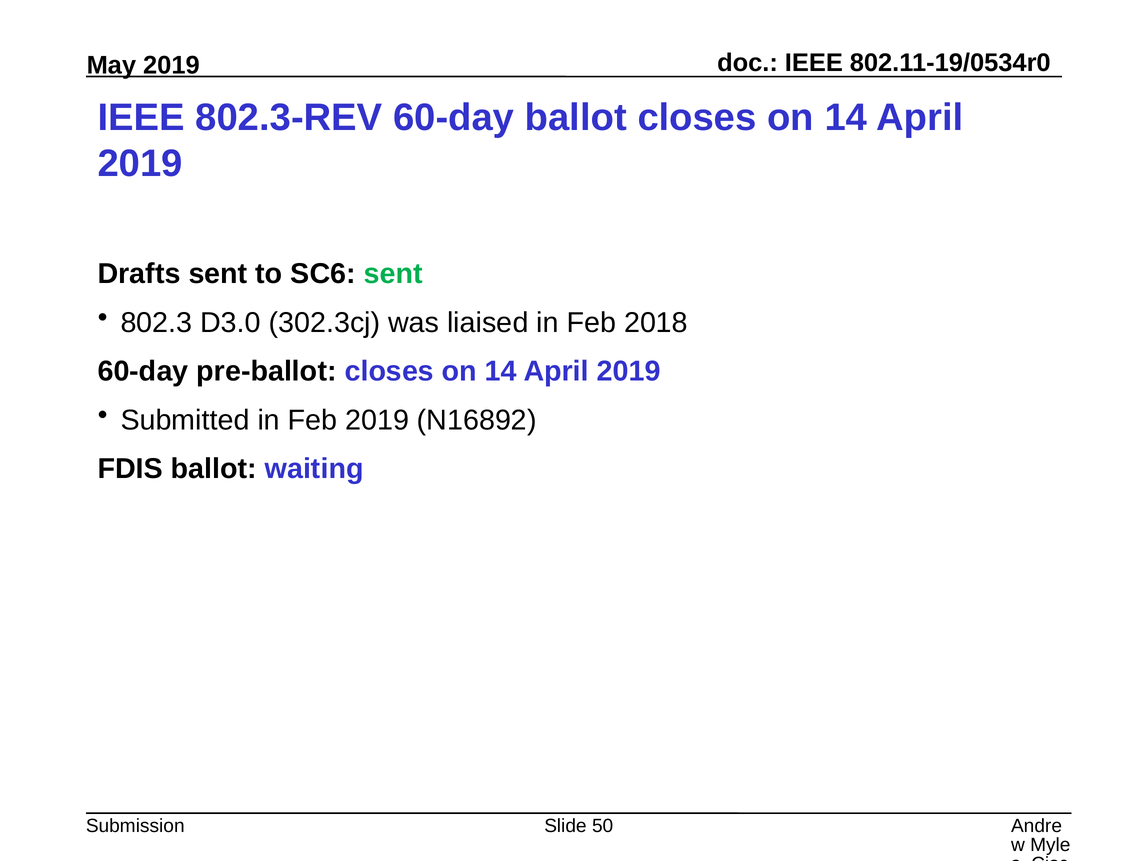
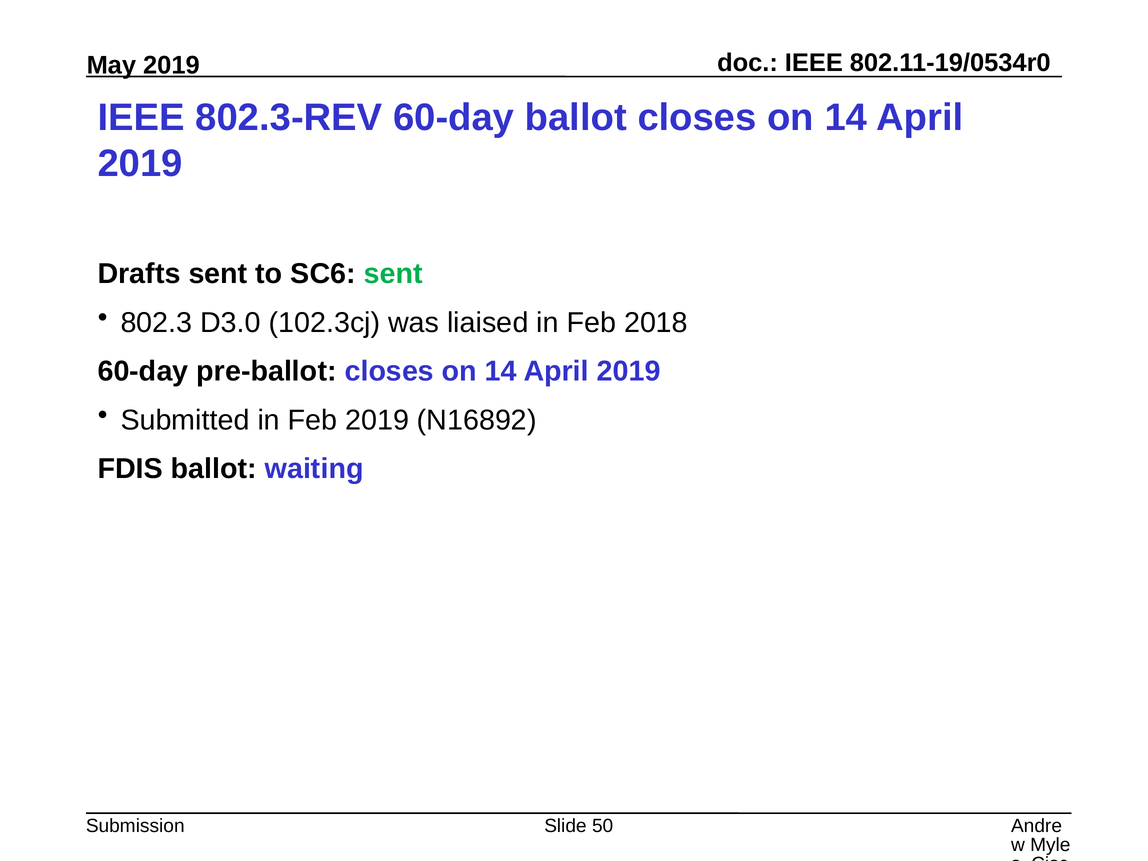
302.3cj: 302.3cj -> 102.3cj (325, 323)
